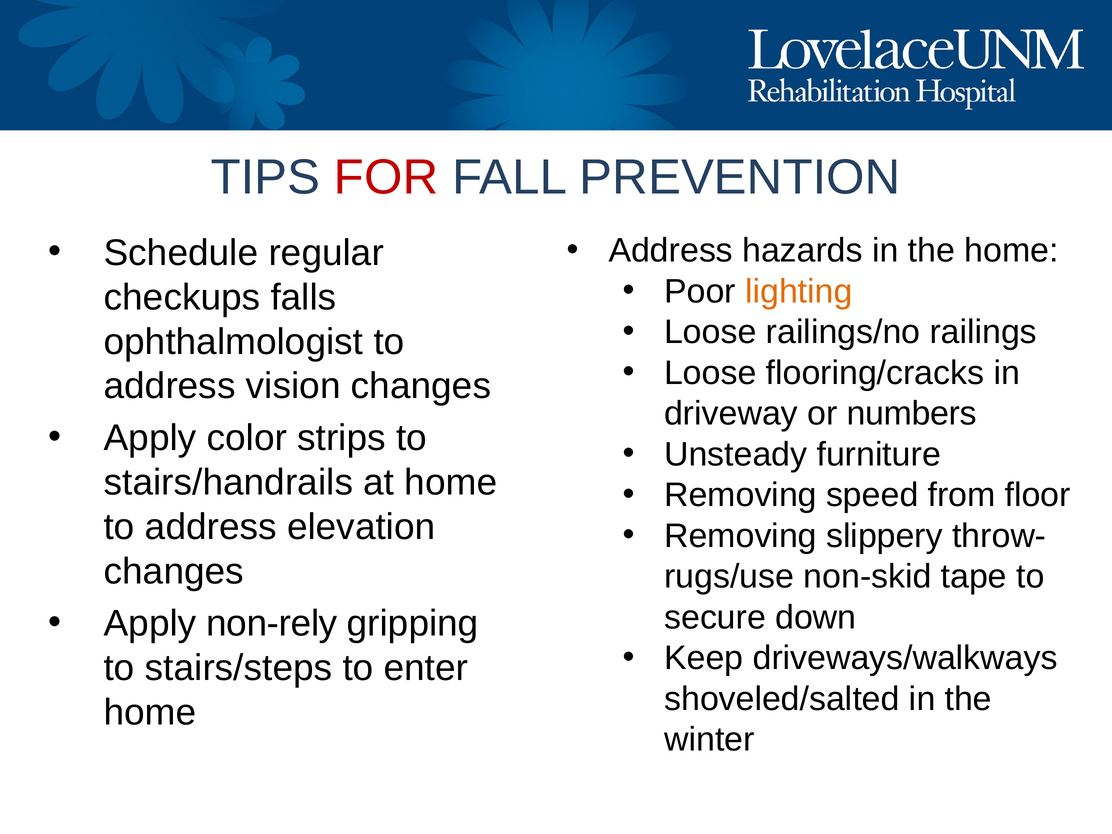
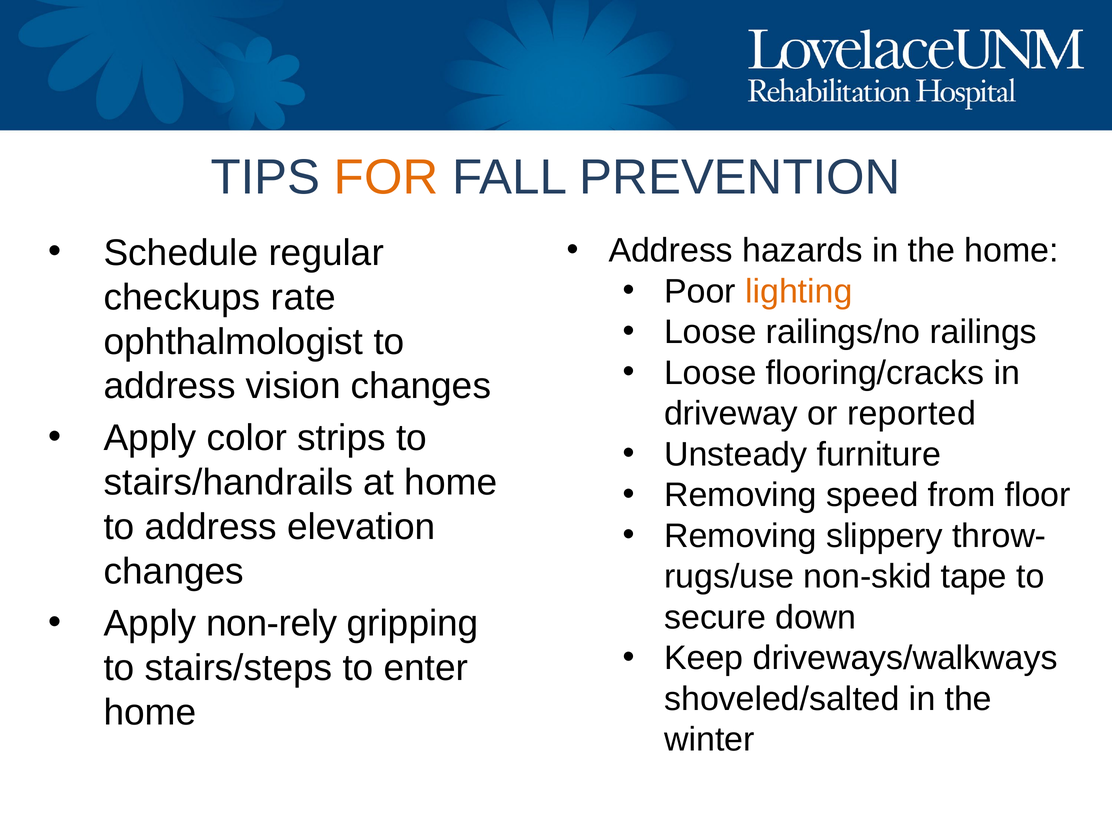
FOR colour: red -> orange (386, 178)
falls: falls -> rate (303, 297)
numbers: numbers -> reported (912, 414)
